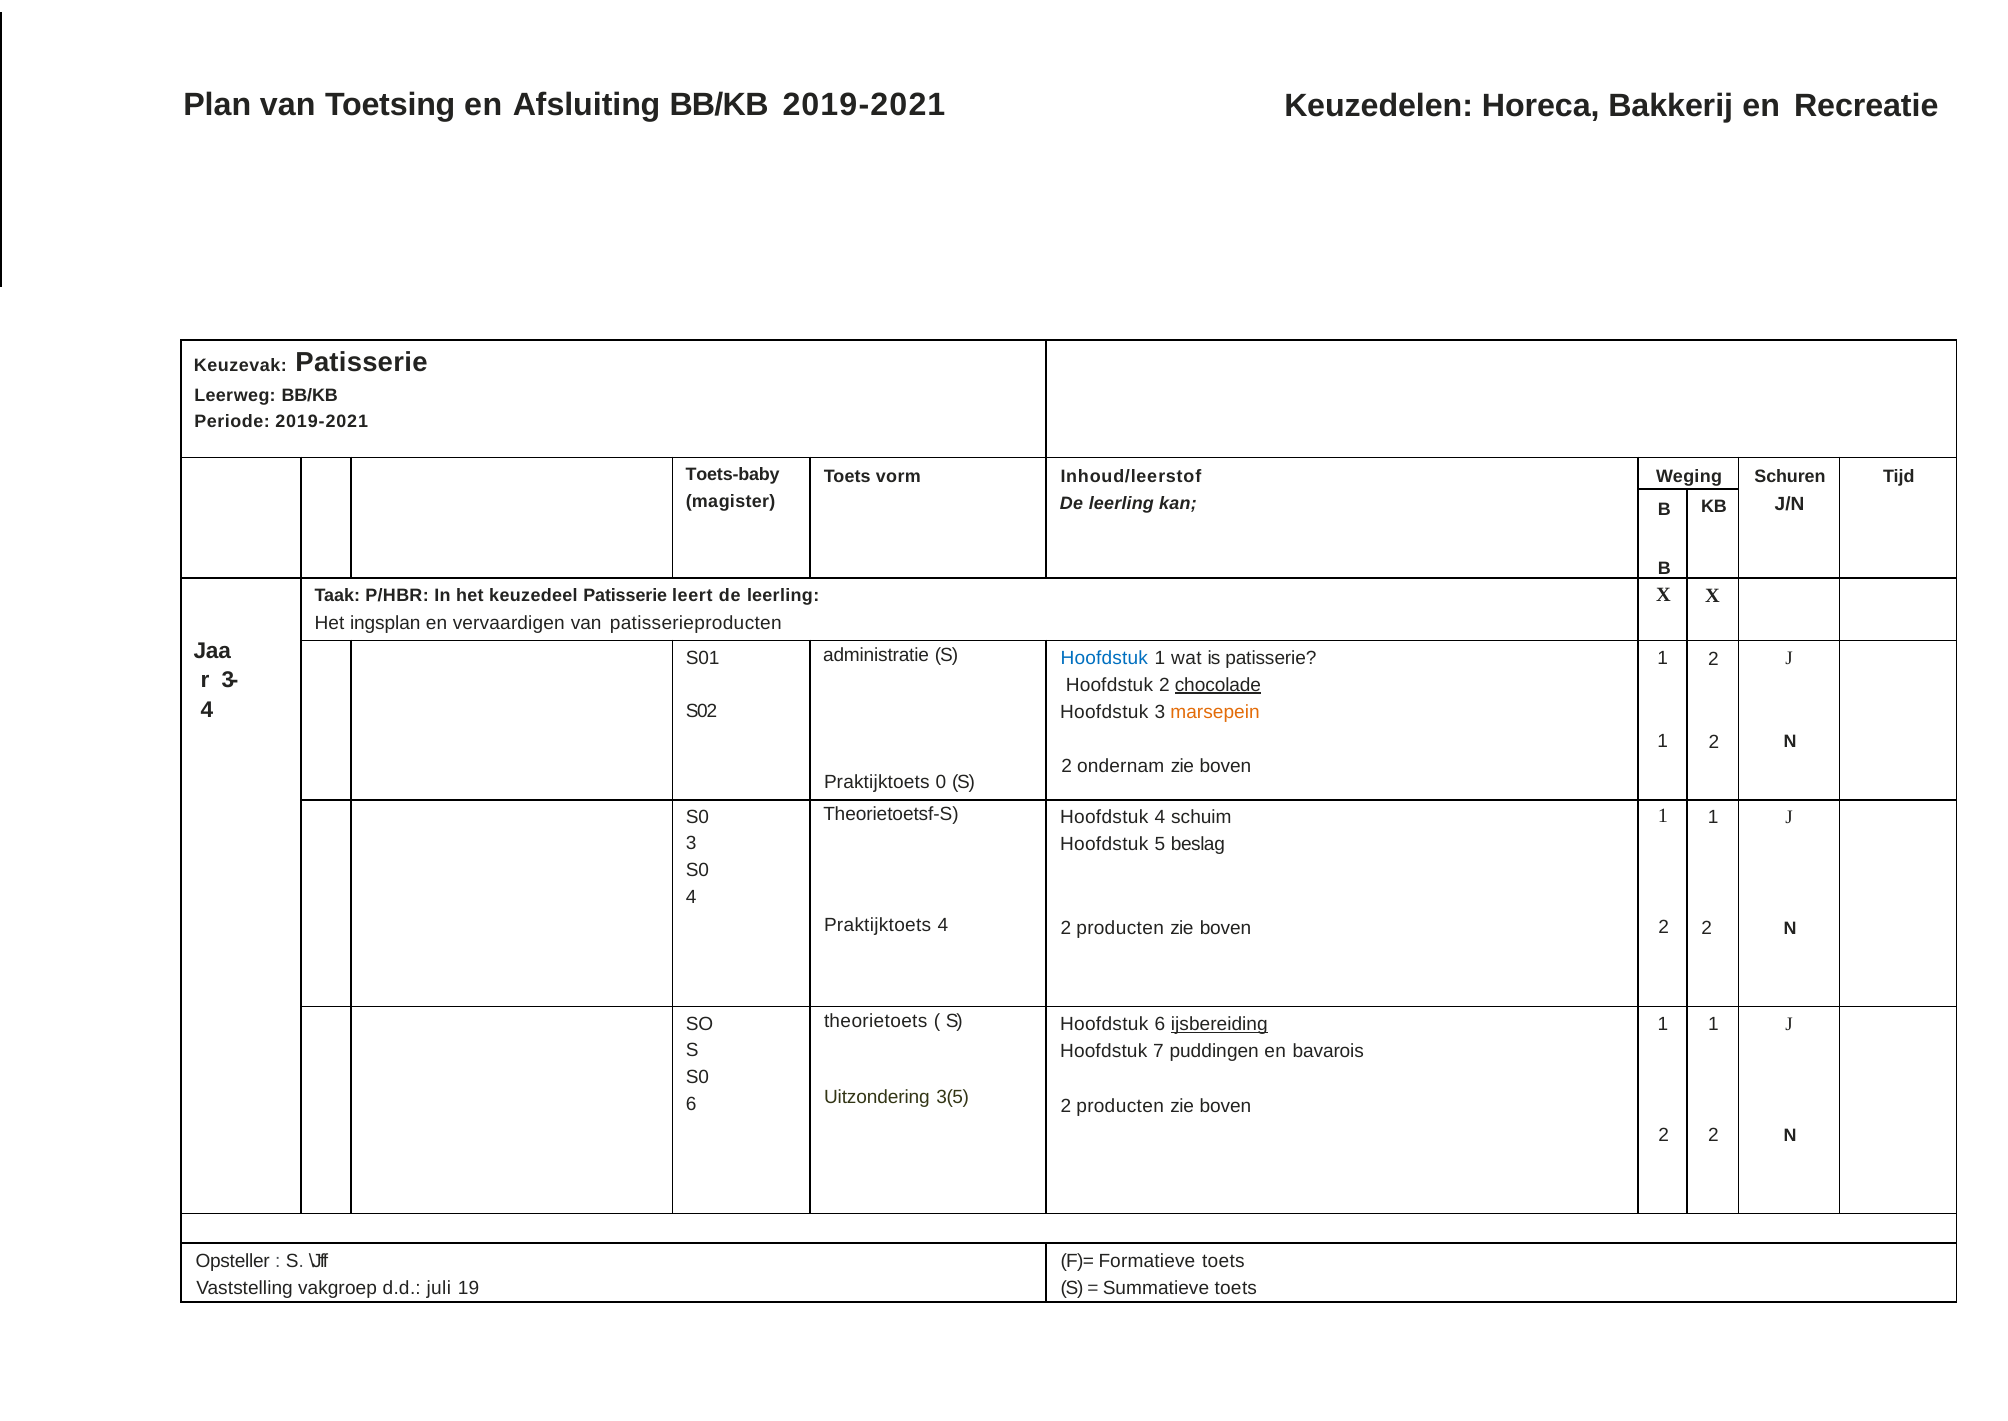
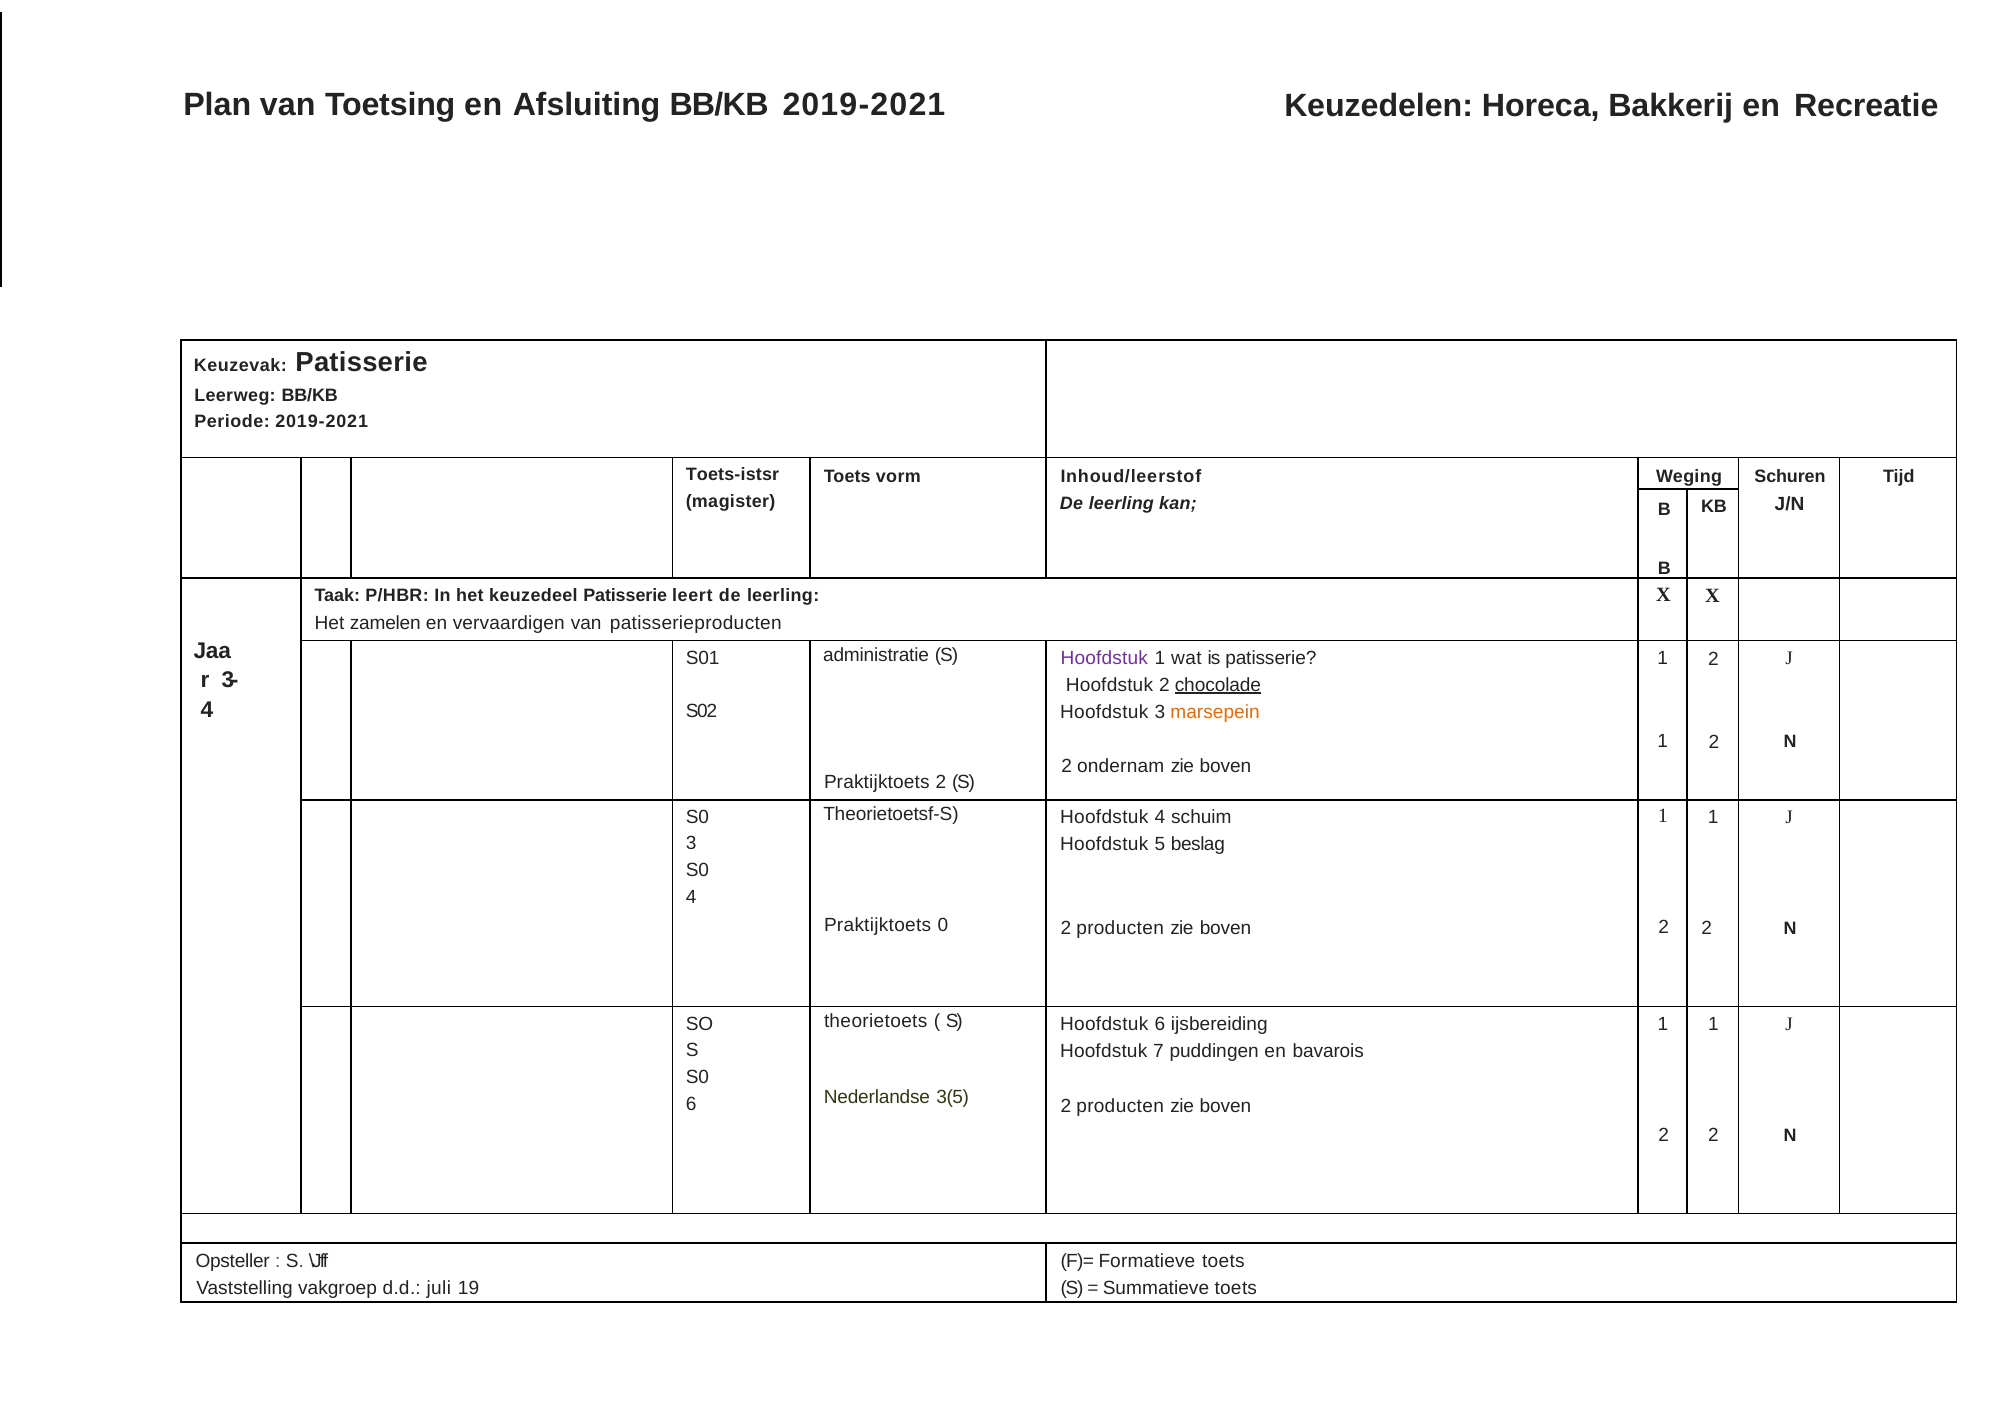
Toets-baby: Toets-baby -> Toets-istsr (732, 475)
ingsplan: ingsplan -> zamelen (385, 623)
Hoofdstuk colour: blue -> purple (1104, 658)
Praktijktoets 0: 0 -> 2 (941, 782)
Praktijktoets 4: 4 -> 0 (943, 926)
ijsbereiding underline: present -> none (1219, 1025)
Uitzondering: Uitzondering -> Nederlandse (877, 1098)
